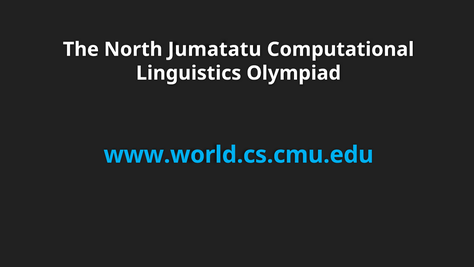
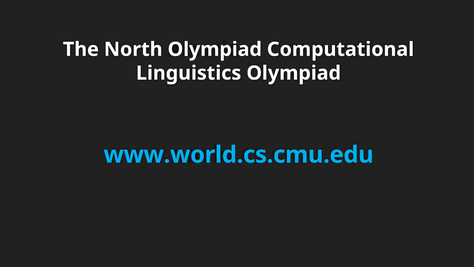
North Jumatatu: Jumatatu -> Olympiad (215, 49)
